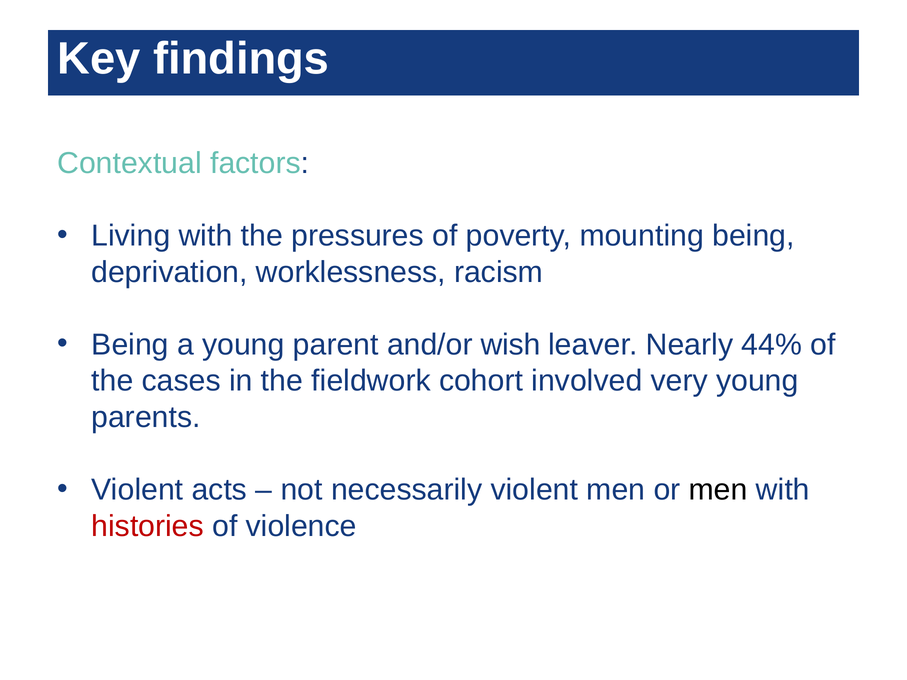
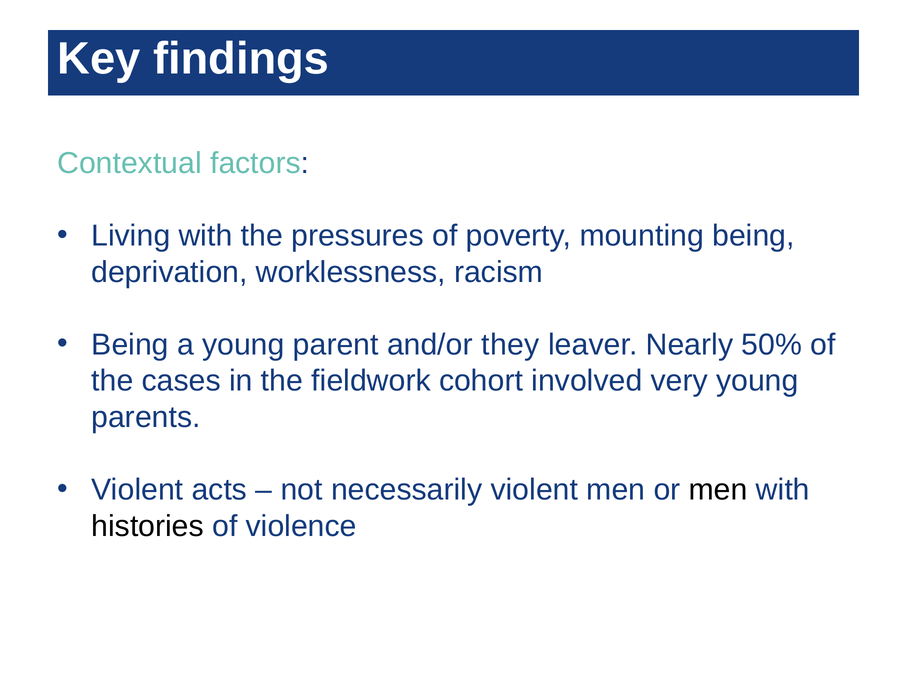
wish: wish -> they (510, 345)
44%: 44% -> 50% (772, 345)
histories colour: red -> black (148, 526)
